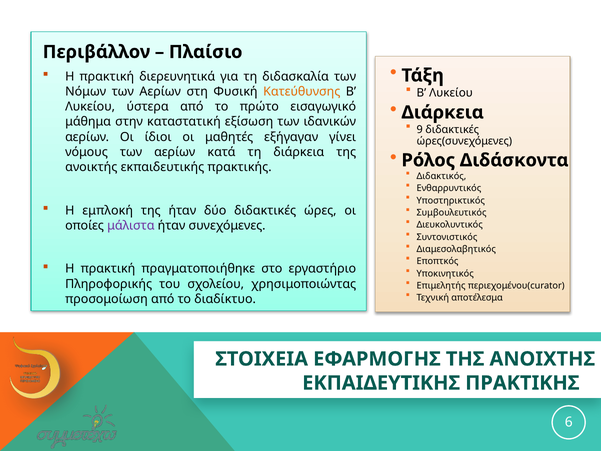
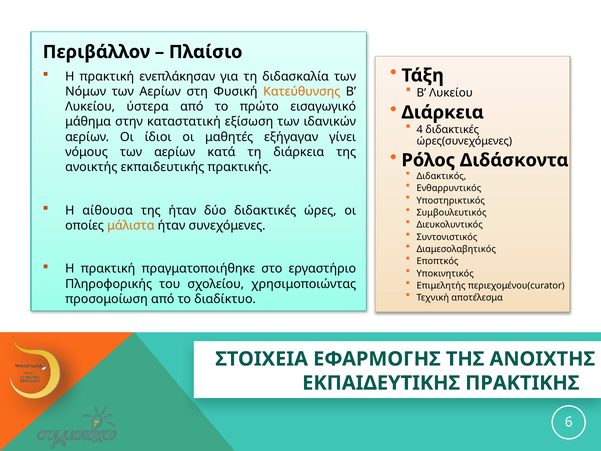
διερευνητικά: διερευνητικά -> ενεπλάκησαν (177, 77)
9: 9 -> 4 (420, 129)
εμπλοκή: εμπλοκή -> αίθουσα (108, 210)
μάλιστα colour: purple -> orange (131, 225)
